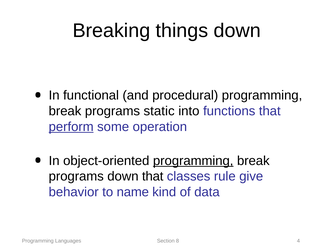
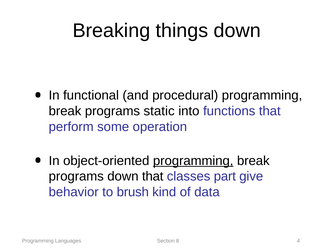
perform underline: present -> none (71, 127)
rule: rule -> part (225, 176)
name: name -> brush (133, 192)
